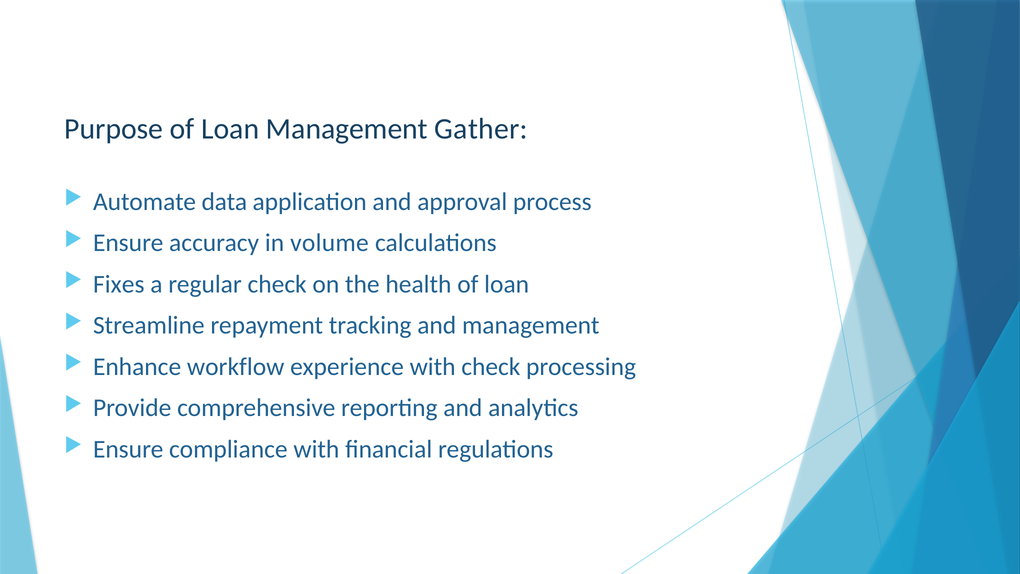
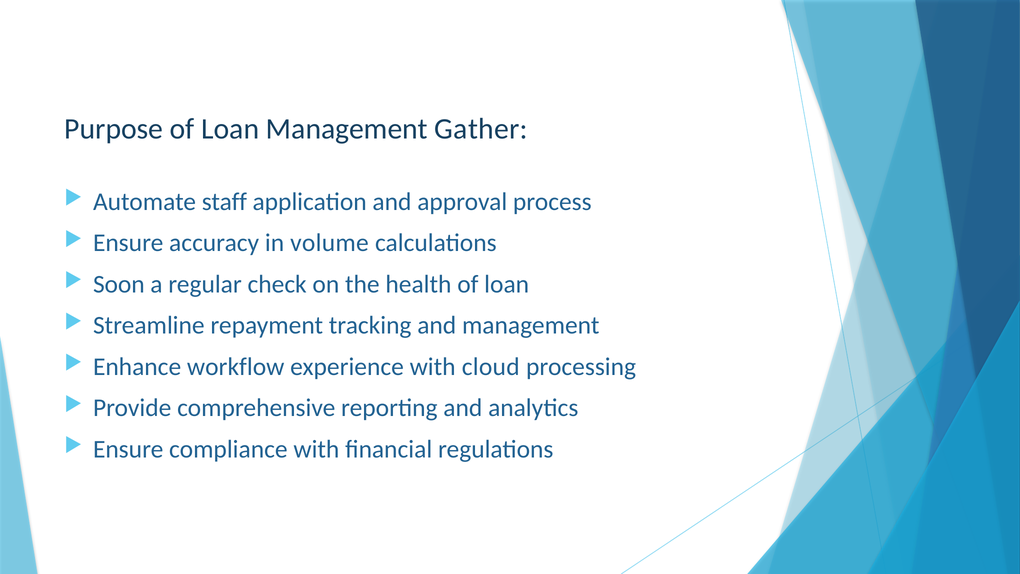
data: data -> staff (224, 202)
Fixes: Fixes -> Soon (119, 284)
with check: check -> cloud (491, 367)
